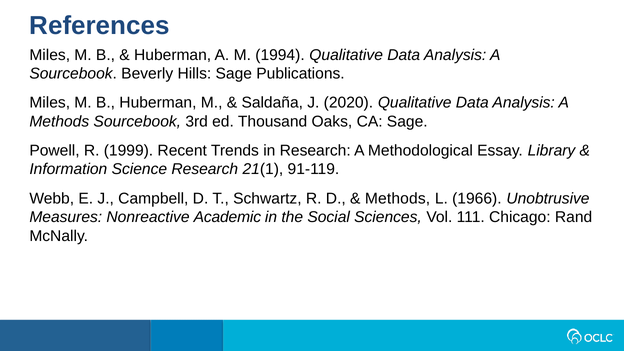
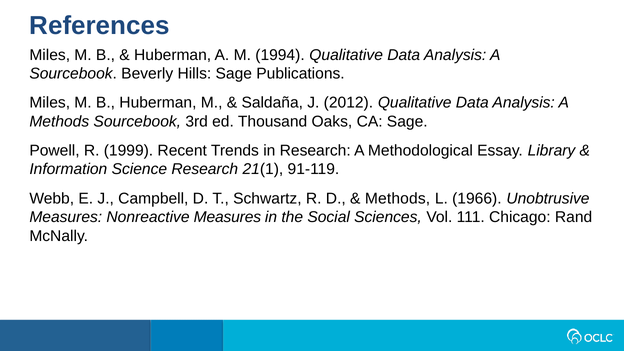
2020: 2020 -> 2012 (348, 103)
Nonreactive Academic: Academic -> Measures (227, 217)
